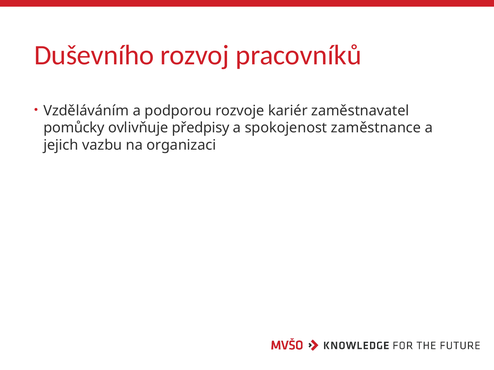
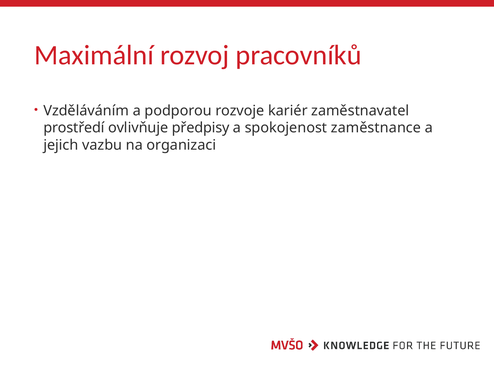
Duševního: Duševního -> Maximální (94, 55)
pomůcky: pomůcky -> prostředí (74, 128)
